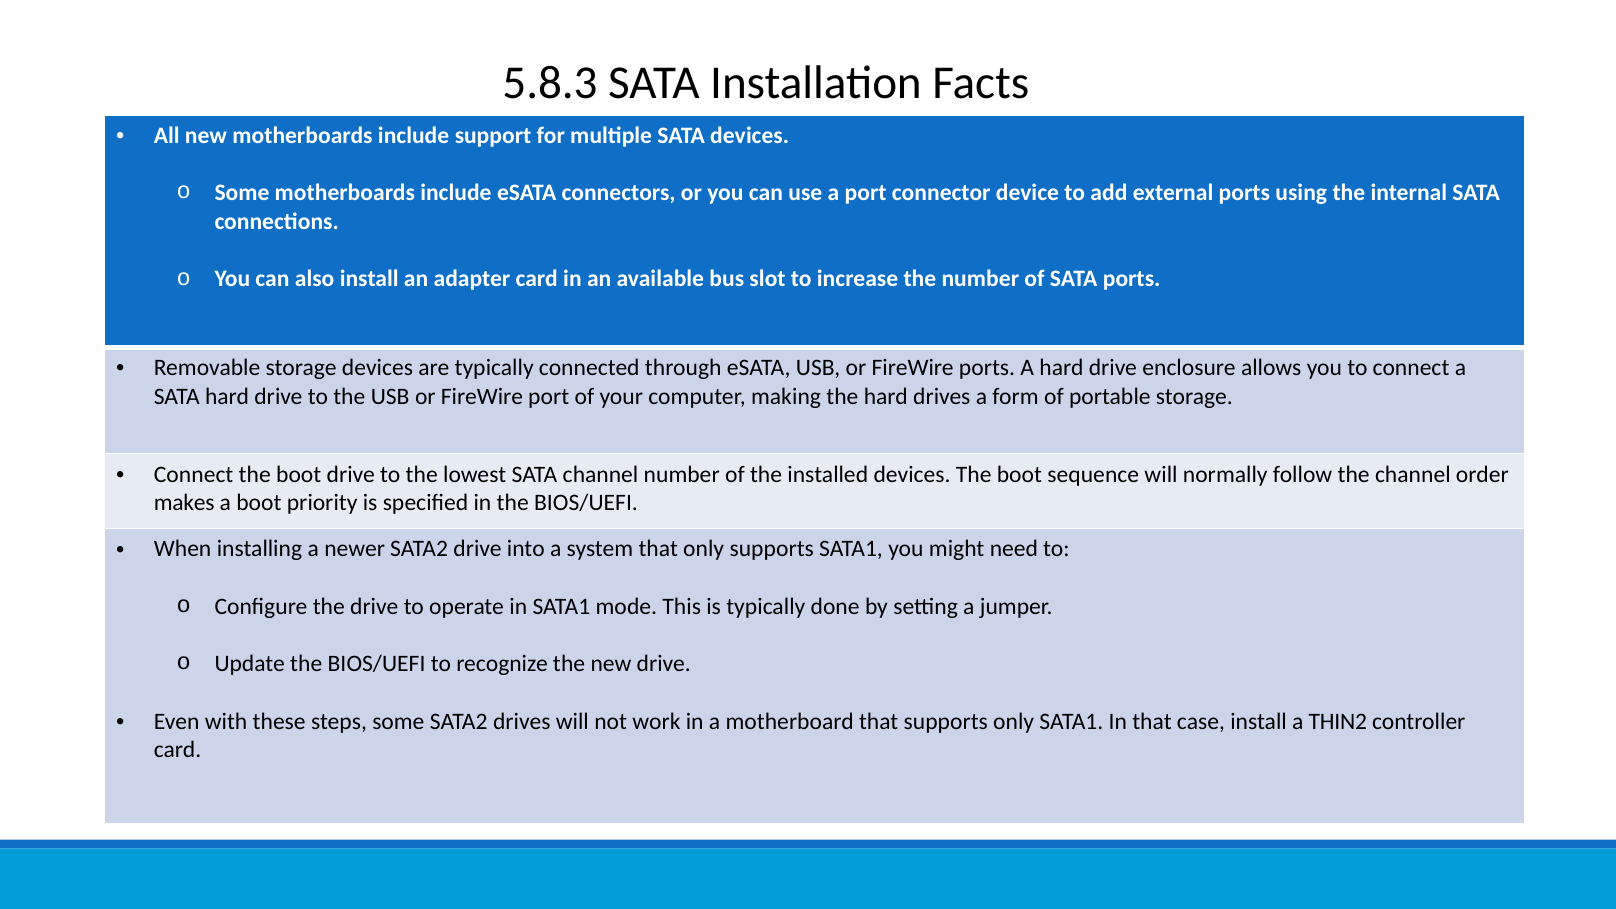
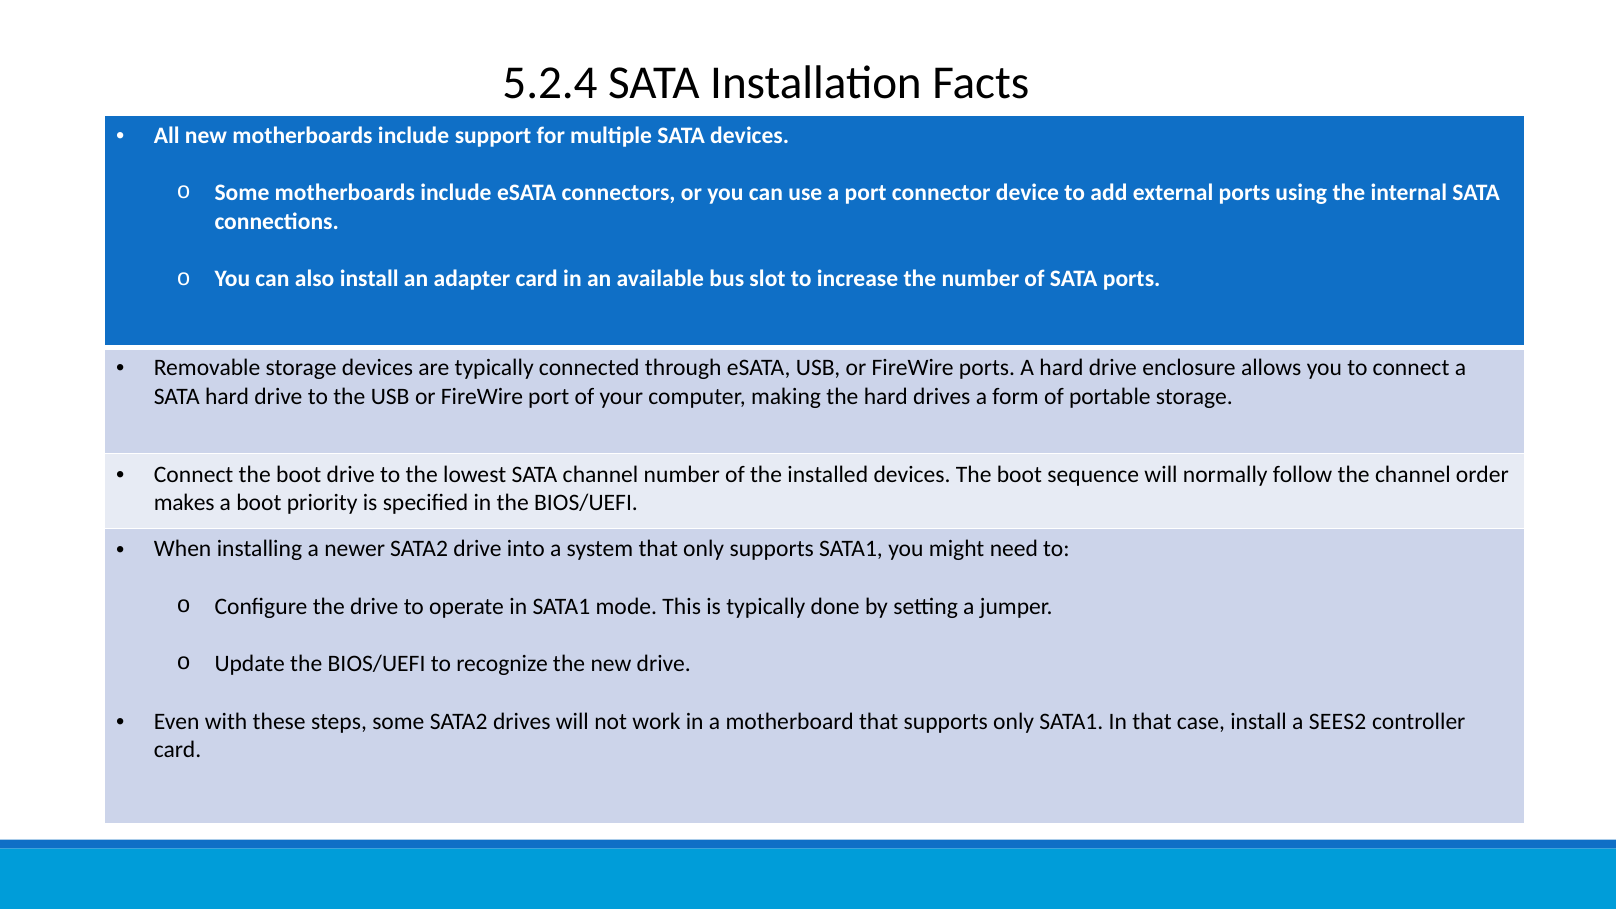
5.8.3: 5.8.3 -> 5.2.4 (550, 83)
THIN2: THIN2 -> SEES2 (1338, 721)
